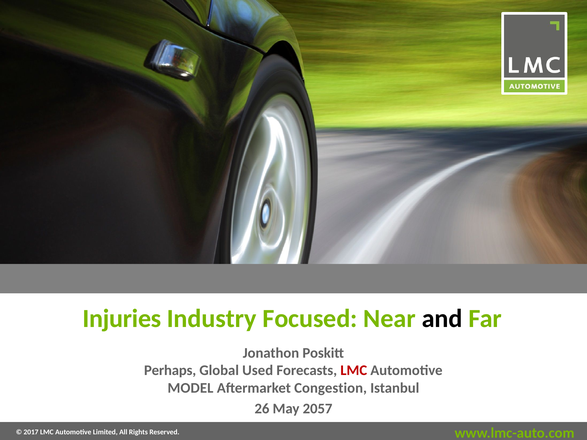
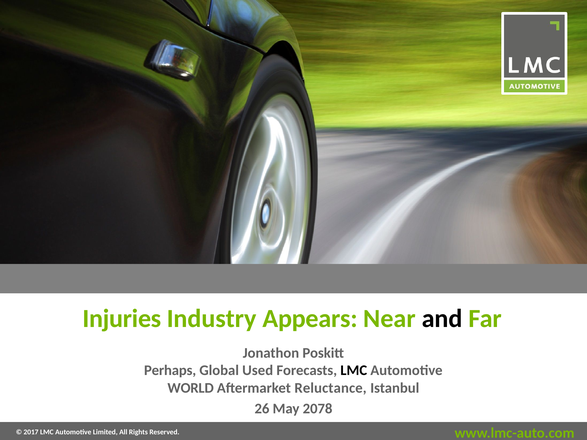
Focused: Focused -> Appears (310, 319)
LMC colour: red -> black (354, 371)
MODEL: MODEL -> WORLD (191, 388)
Congestion: Congestion -> Reluctance (331, 388)
2057: 2057 -> 2078 (318, 409)
